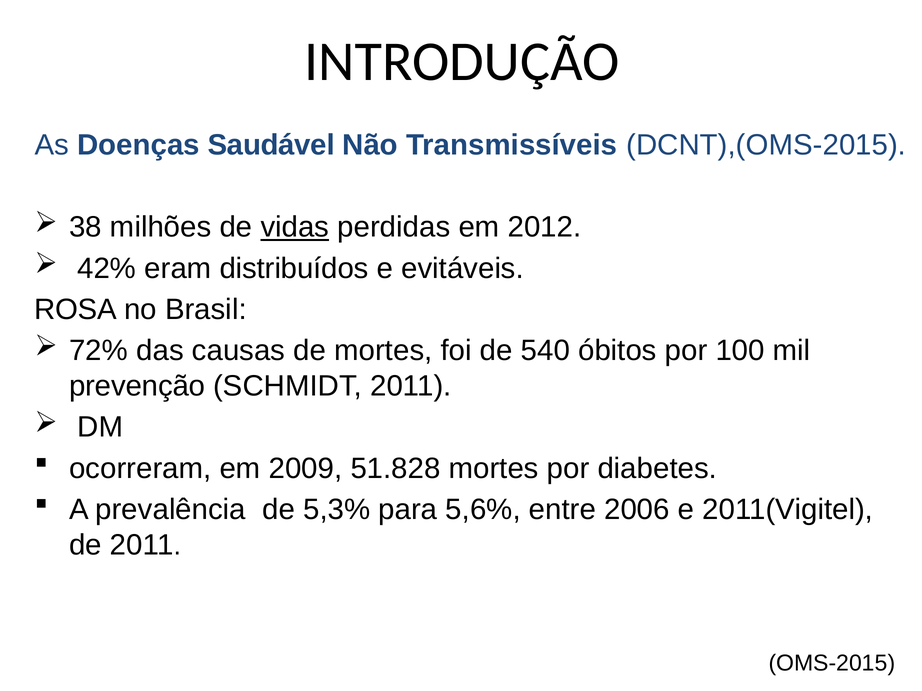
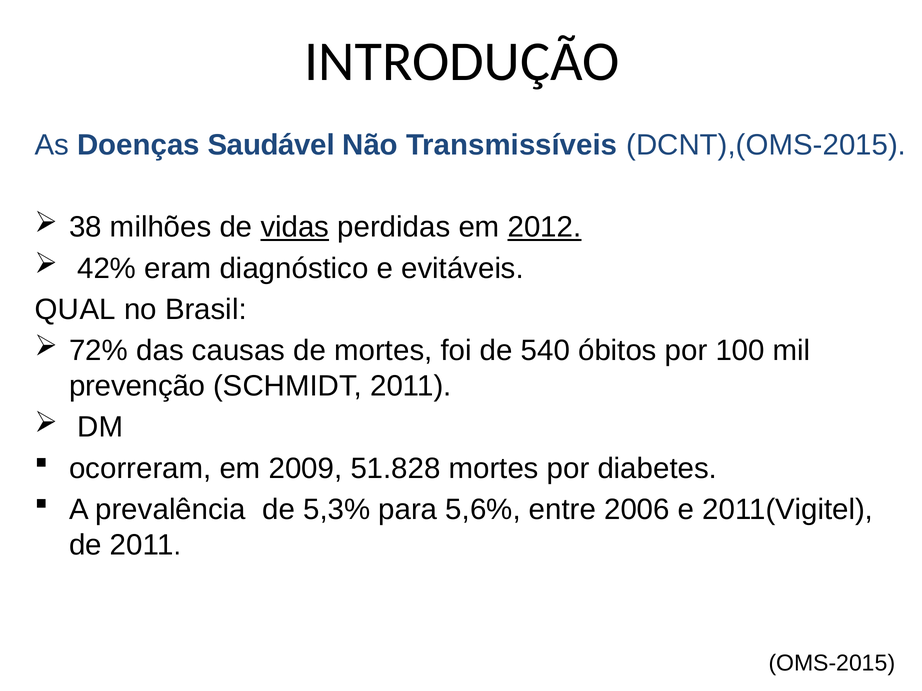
2012 underline: none -> present (544, 227)
distribuídos: distribuídos -> diagnóstico (294, 269)
ROSA: ROSA -> QUAL (75, 310)
